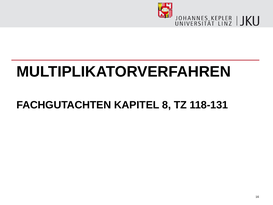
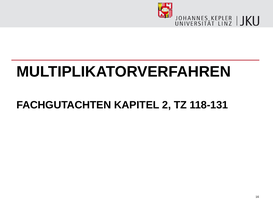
8: 8 -> 2 (167, 105)
